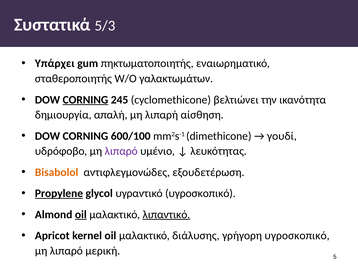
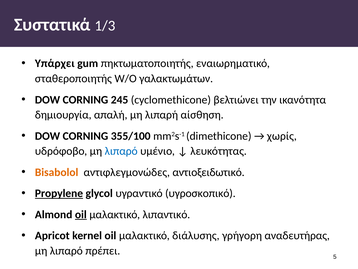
5/3: 5/3 -> 1/3 (105, 26)
CORNING underline: present -> none (85, 100)
600/100: 600/100 -> 355/100 (131, 136)
γουδί: γουδί -> χωρίς (282, 136)
λιπαρό colour: purple -> blue (121, 151)
εξουδετέρωση: εξουδετέρωση -> αντιοξειδωτικό (209, 172)
λιπαντικό underline: present -> none (166, 214)
γρήγορη υγροσκοπικό: υγροσκοπικό -> αναδευτήρας (297, 235)
μερική: μερική -> πρέπει (103, 250)
